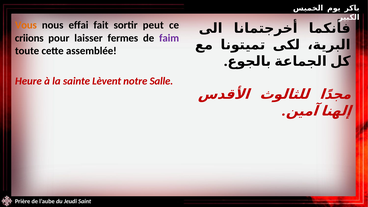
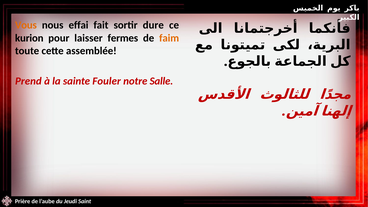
peut: peut -> dure (153, 25)
criions: criions -> kurion (29, 38)
faim colour: purple -> orange (169, 38)
Heure: Heure -> Prend (28, 81)
Lèvent: Lèvent -> Fouler (107, 81)
